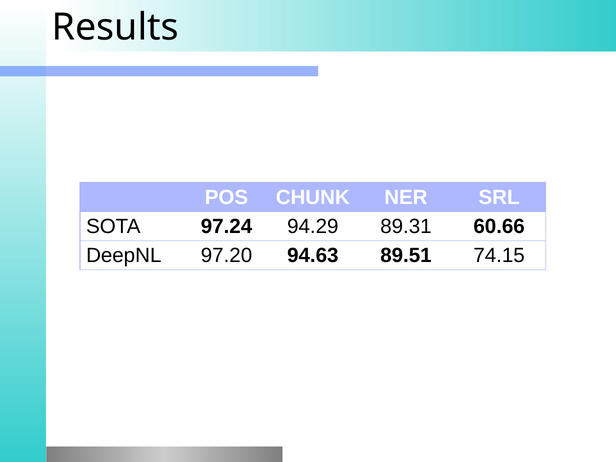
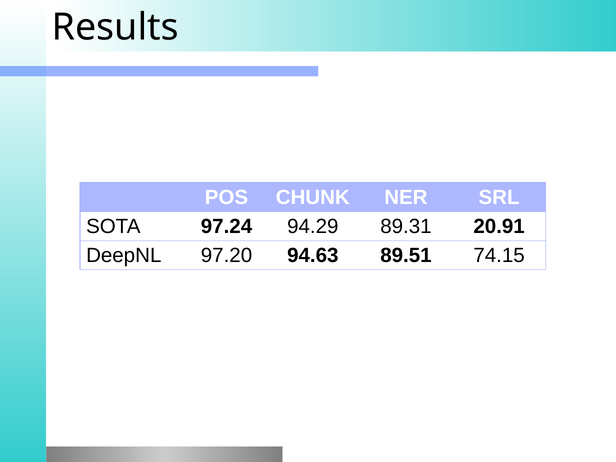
60.66: 60.66 -> 20.91 (499, 226)
